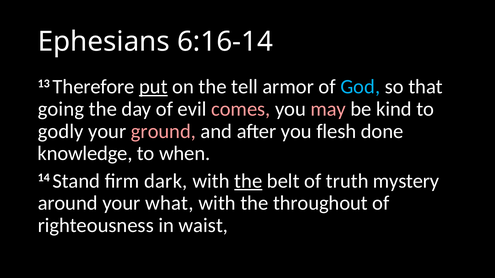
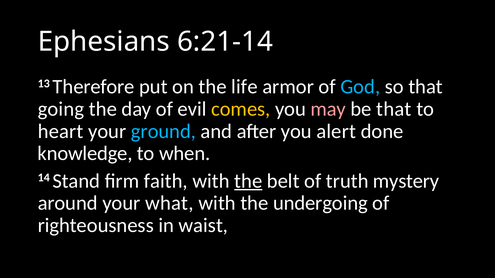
6:16-14: 6:16-14 -> 6:21-14 (225, 42)
put underline: present -> none (153, 87)
tell: tell -> life (244, 87)
comes colour: pink -> yellow (241, 109)
be kind: kind -> that (394, 109)
godly: godly -> heart (61, 131)
ground colour: pink -> light blue (163, 131)
flesh: flesh -> alert (336, 131)
dark: dark -> faith (166, 181)
throughout: throughout -> undergoing (320, 203)
